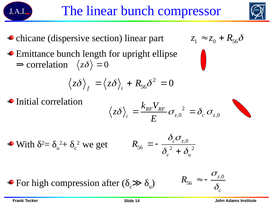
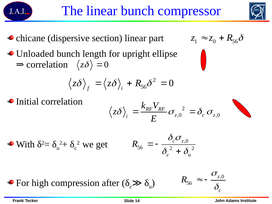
Emittance: Emittance -> Unloaded (35, 54)
